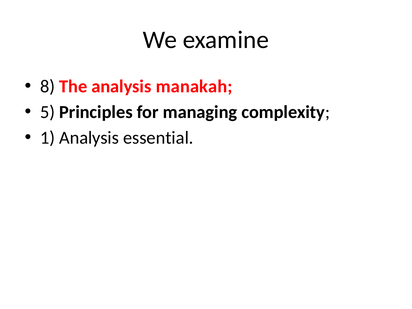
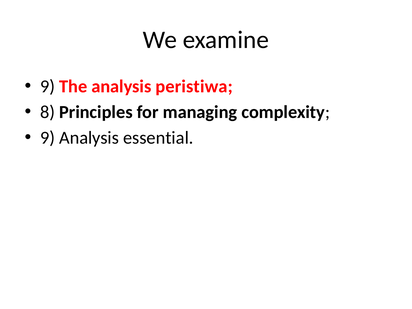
8: 8 -> 9 (48, 86)
manakah: manakah -> peristiwa (194, 86)
5: 5 -> 8 (48, 112)
1: 1 -> 9 (48, 138)
